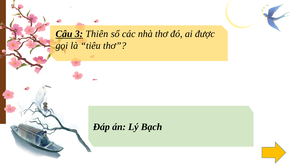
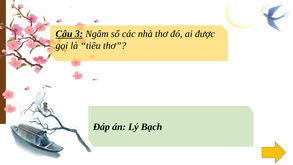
Thiên: Thiên -> Ngâm (97, 34)
